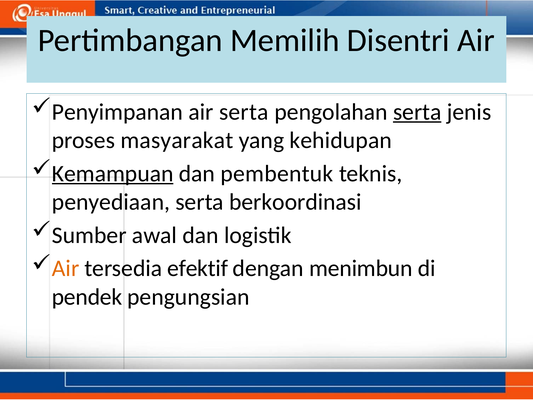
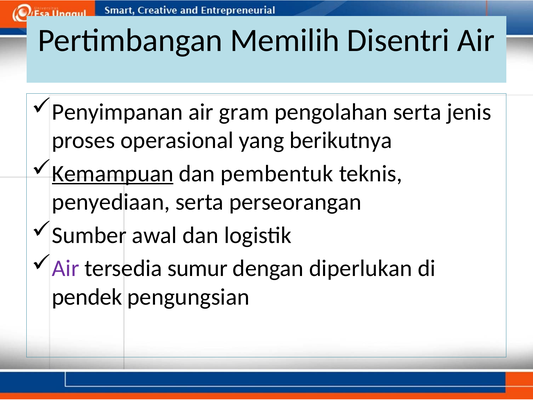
air serta: serta -> gram (244, 112)
serta underline: present -> none (417, 112)
masyarakat: masyarakat -> operasional (177, 140)
kehidupan: kehidupan -> berikutnya (341, 140)
berkoordinasi: berkoordinasi -> perseorangan (295, 202)
Air colour: orange -> purple (66, 268)
efektif: efektif -> sumur (198, 268)
menimbun: menimbun -> diperlukan (361, 268)
